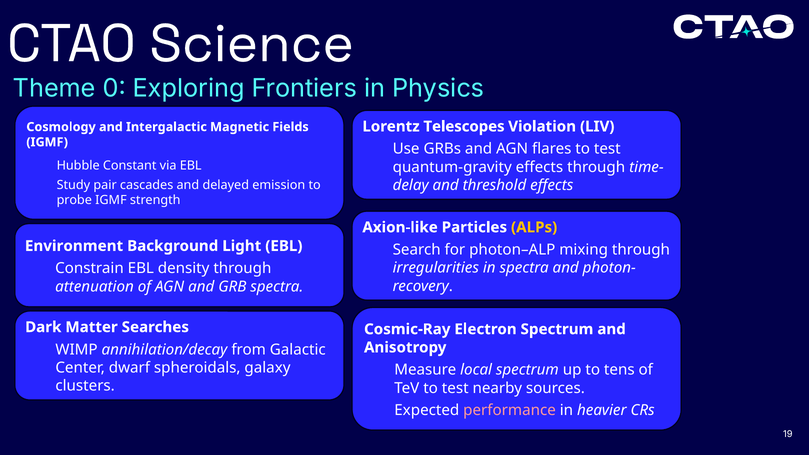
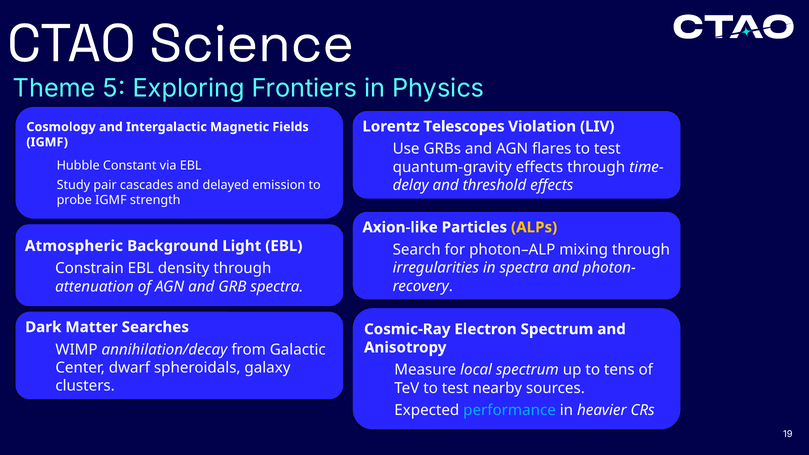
0: 0 -> 5 (114, 89)
Environment: Environment -> Atmospheric (74, 246)
performance colour: pink -> light blue (510, 410)
